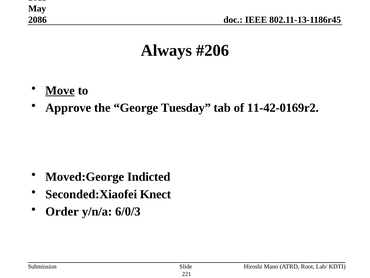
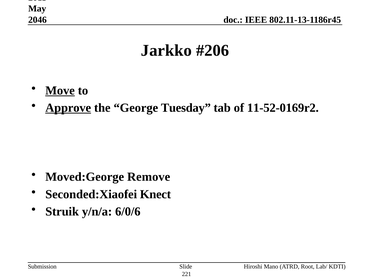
2086: 2086 -> 2046 (37, 20)
Always: Always -> Jarkko (166, 50)
Approve underline: none -> present (68, 108)
11-42-0169r2: 11-42-0169r2 -> 11-52-0169r2 (283, 108)
Indicted: Indicted -> Remove (149, 177)
Order: Order -> Struik (62, 211)
6/0/3: 6/0/3 -> 6/0/6 (128, 211)
